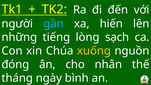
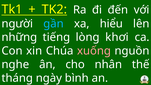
hiến: hiến -> hiểu (111, 24)
sạch: sạch -> khơi (117, 37)
xuống colour: yellow -> pink (94, 51)
đóng: đóng -> nghe (15, 64)
